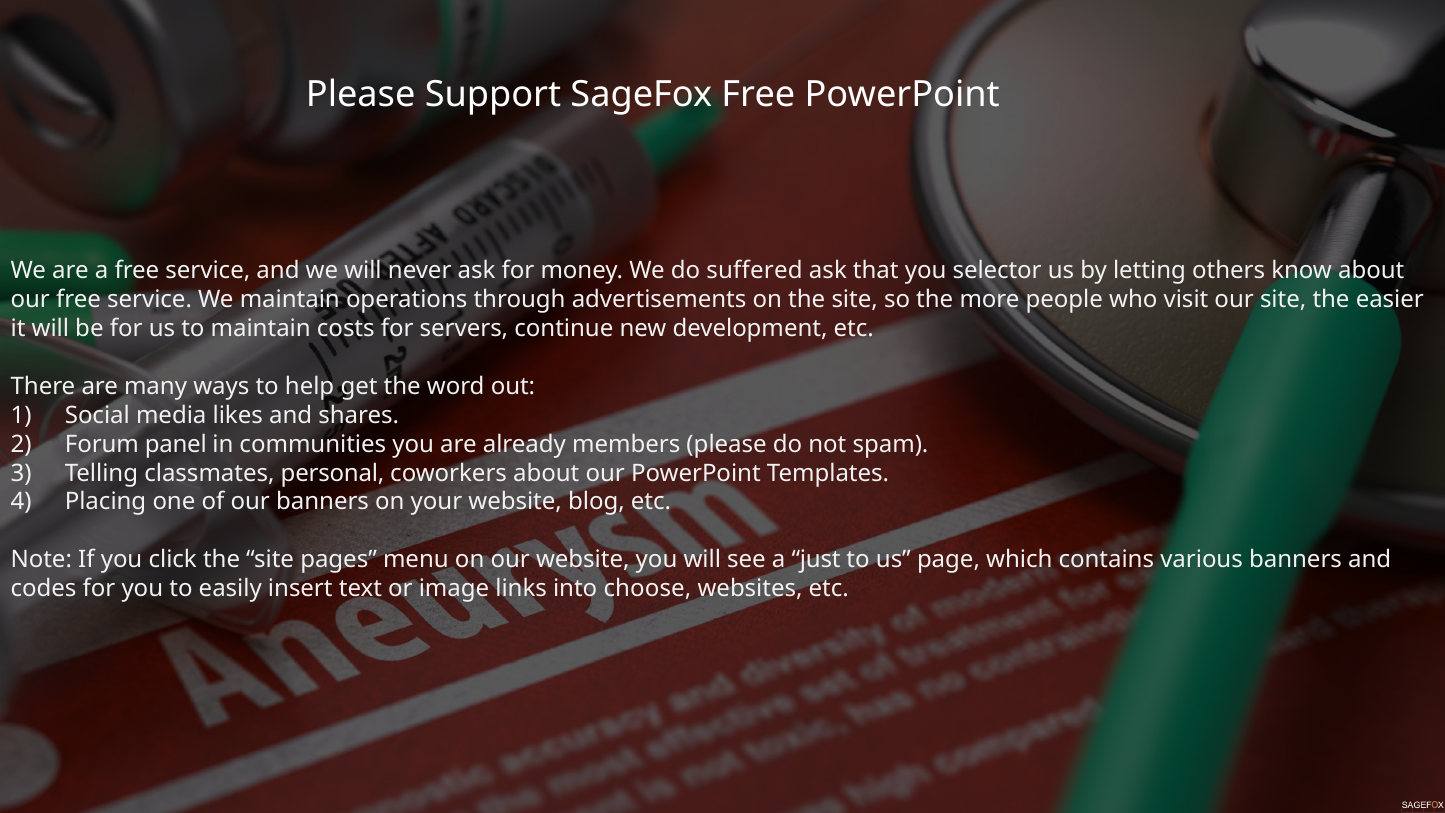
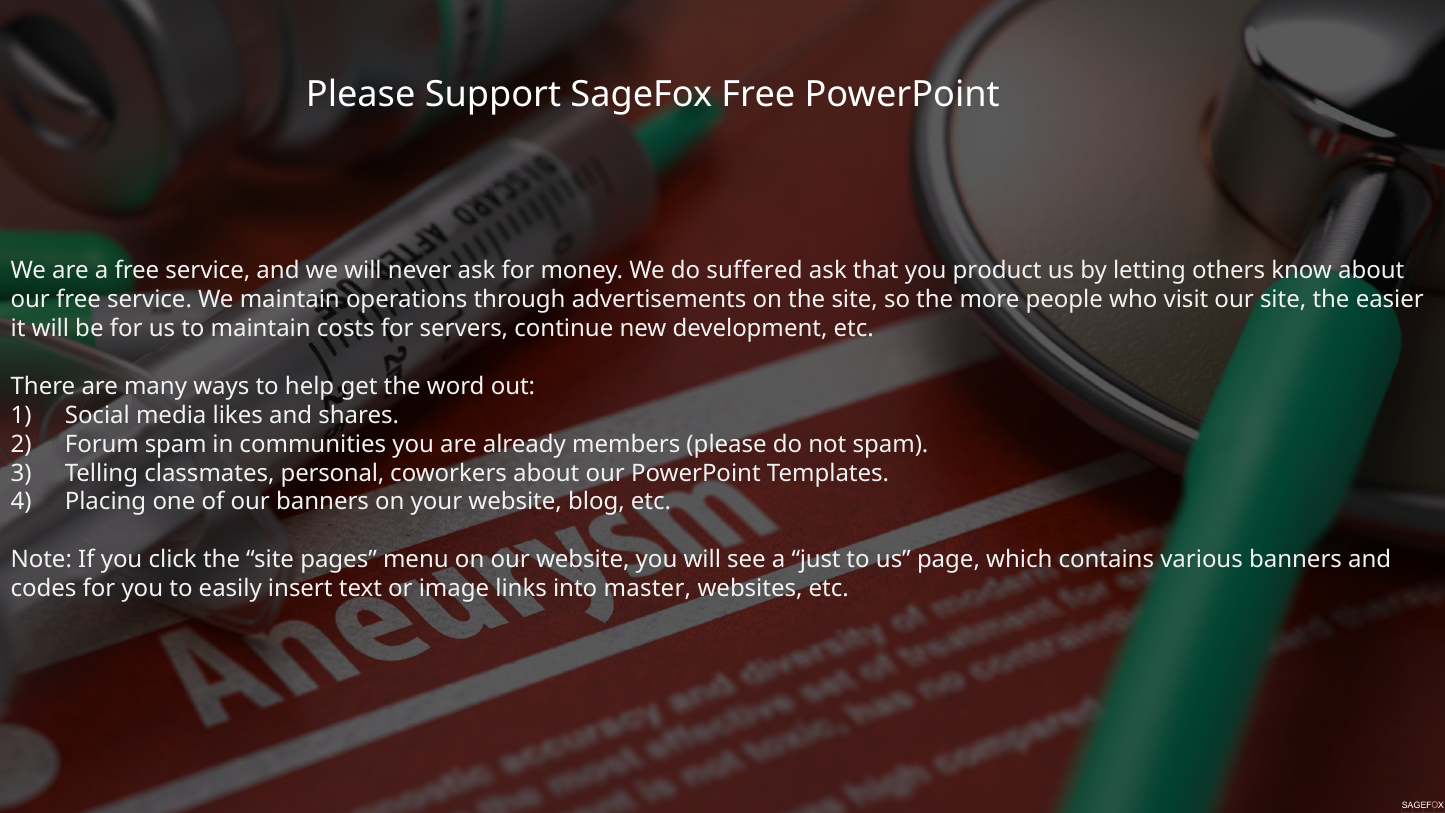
selector: selector -> product (997, 271)
Forum panel: panel -> spam (176, 444)
choose: choose -> master (647, 589)
